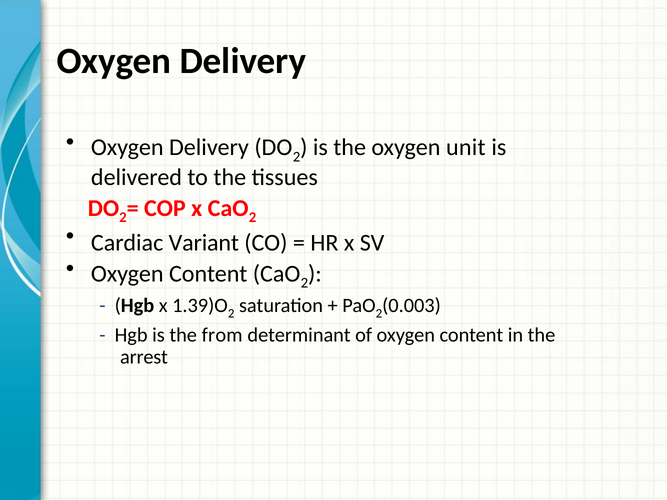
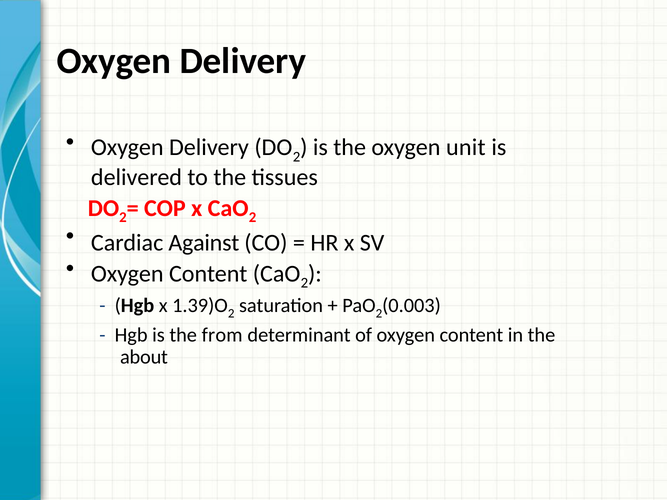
Variant: Variant -> Against (204, 243)
arrest: arrest -> about (144, 357)
